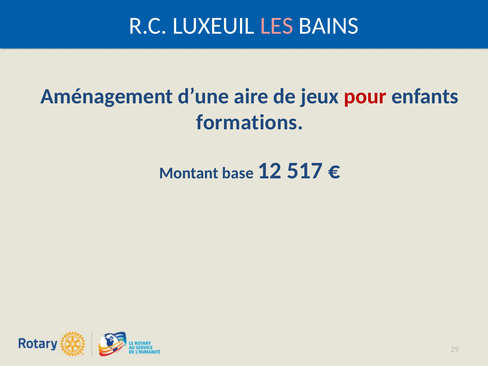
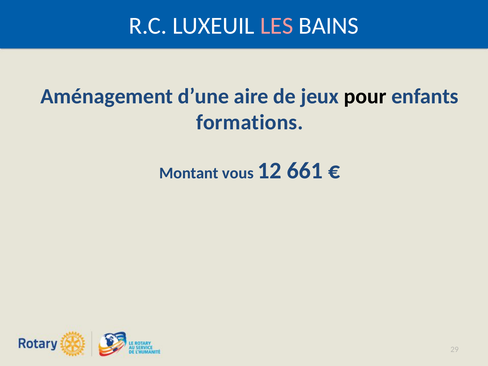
pour colour: red -> black (365, 96)
base: base -> vous (238, 173)
517: 517 -> 661 (305, 171)
